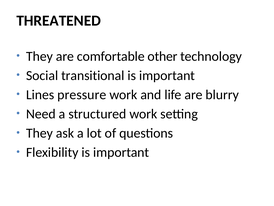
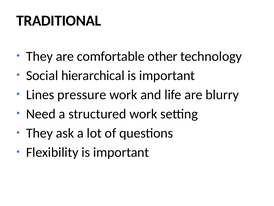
THREATENED: THREATENED -> TRADITIONAL (59, 21)
transitional: transitional -> hierarchical (93, 75)
